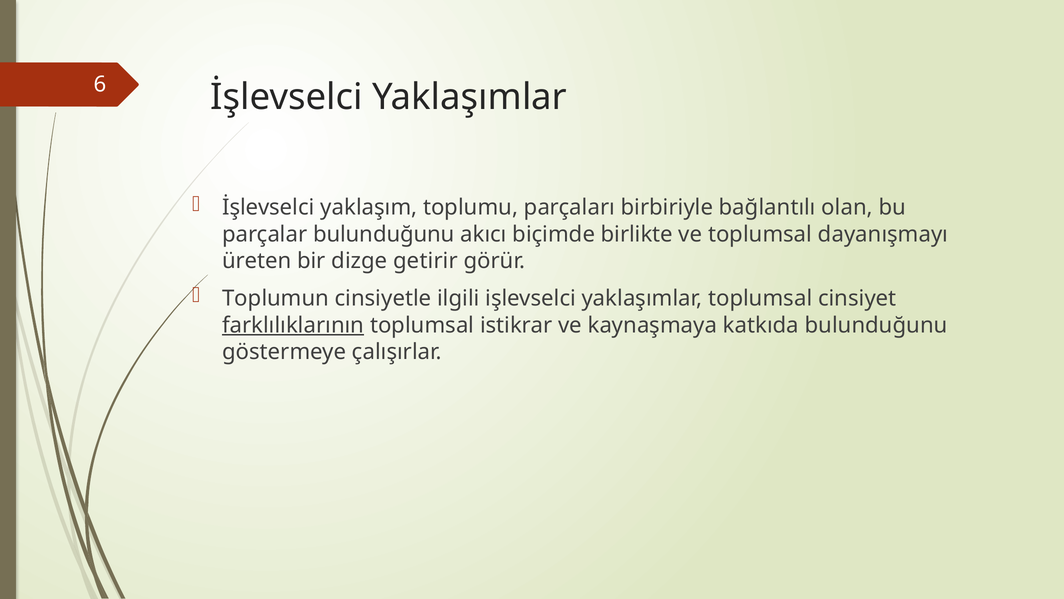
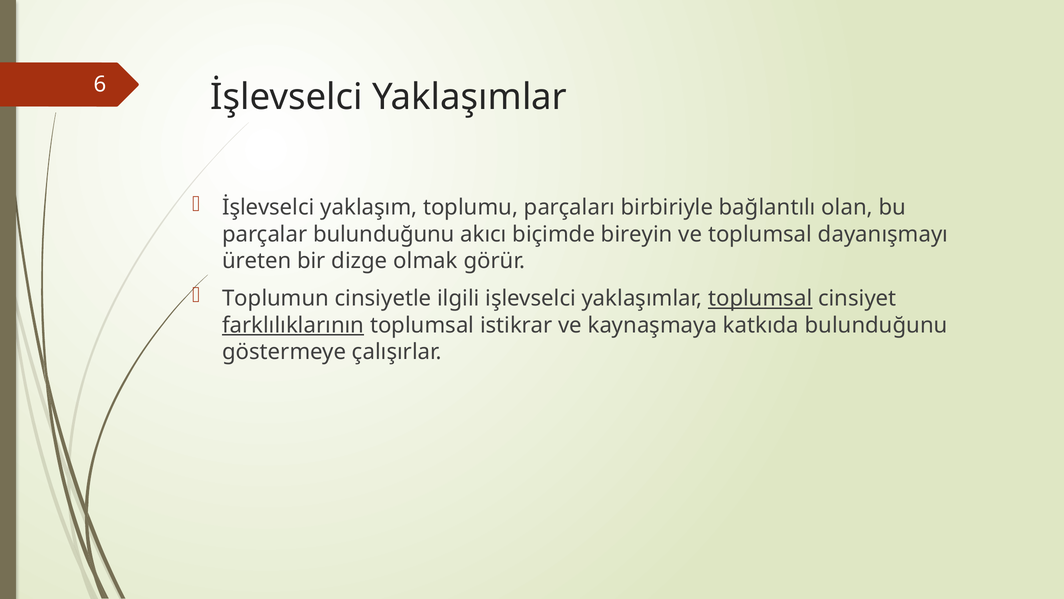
birlikte: birlikte -> bireyin (637, 234)
getirir: getirir -> olmak (426, 261)
toplumsal underline: none -> present (760, 298)
